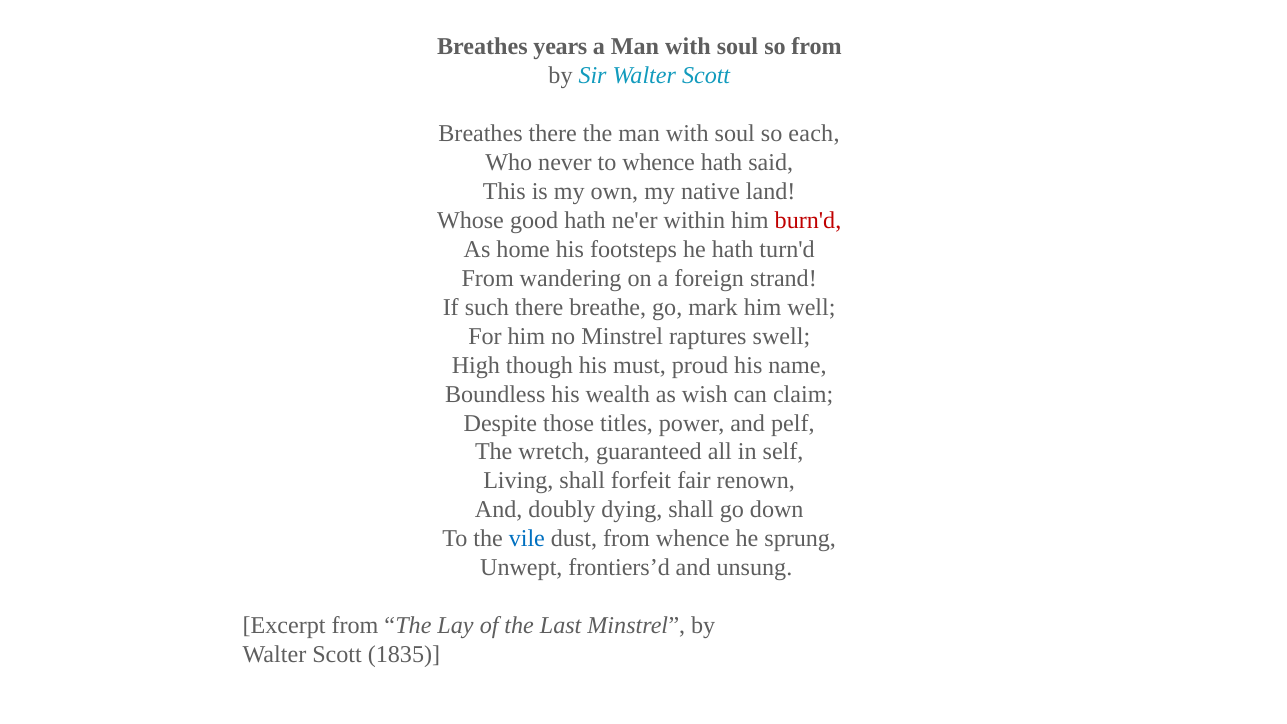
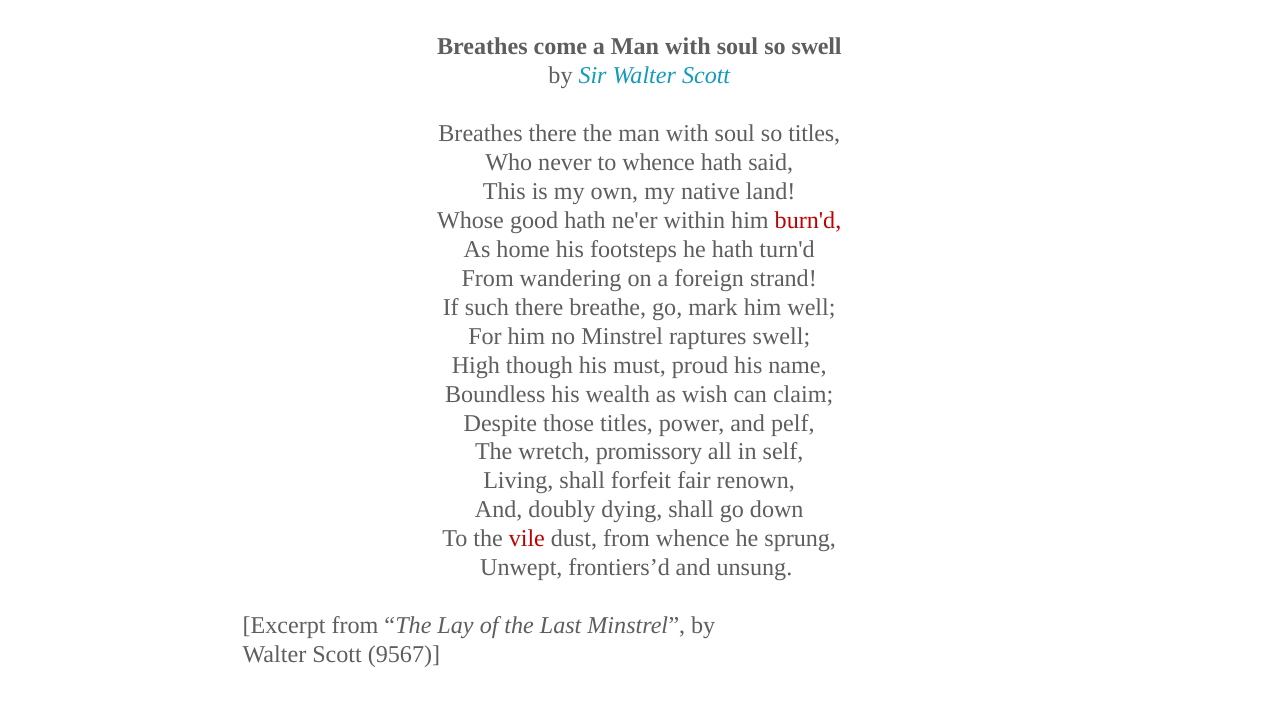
years: years -> come (560, 47)
so from: from -> swell (817, 47)
so each: each -> titles (814, 133)
guaranteed: guaranteed -> promissory (649, 452)
vile colour: blue -> red (527, 539)
1835: 1835 -> 9567 (404, 655)
